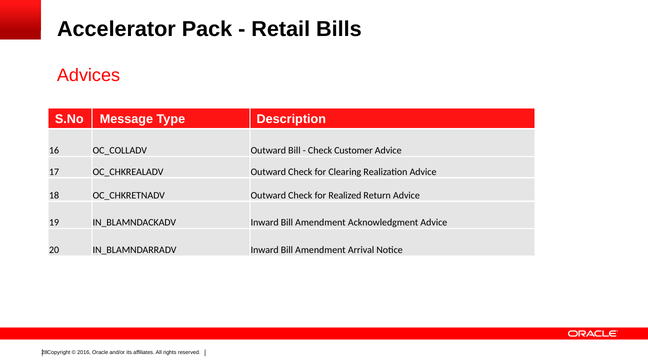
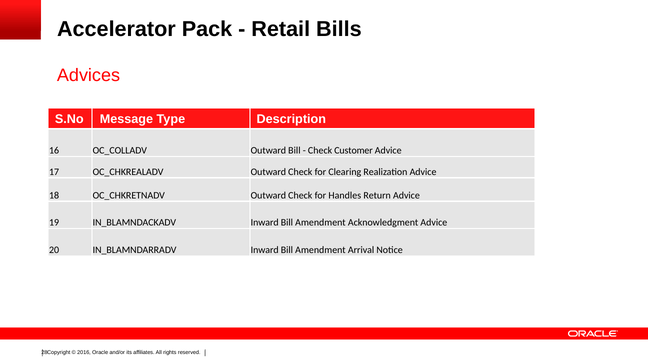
Realized: Realized -> Handles (345, 196)
